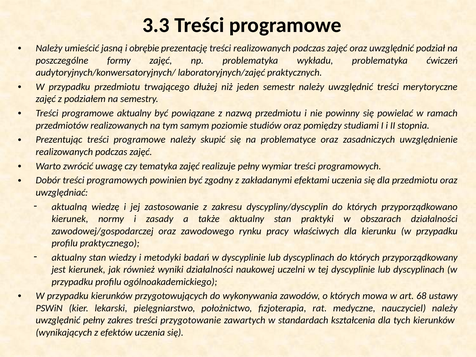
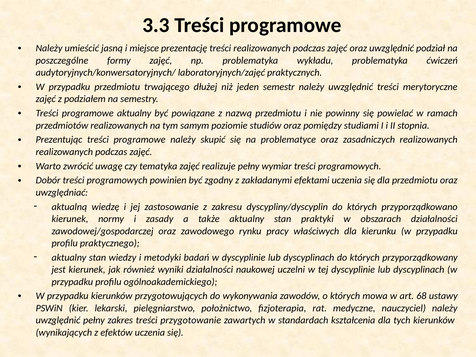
obrębie: obrębie -> miejsce (144, 48)
zasadniczych uwzględnienie: uwzględnienie -> realizowanych (429, 140)
